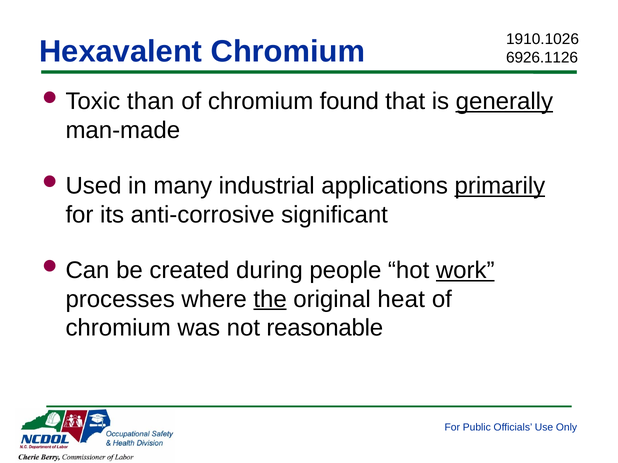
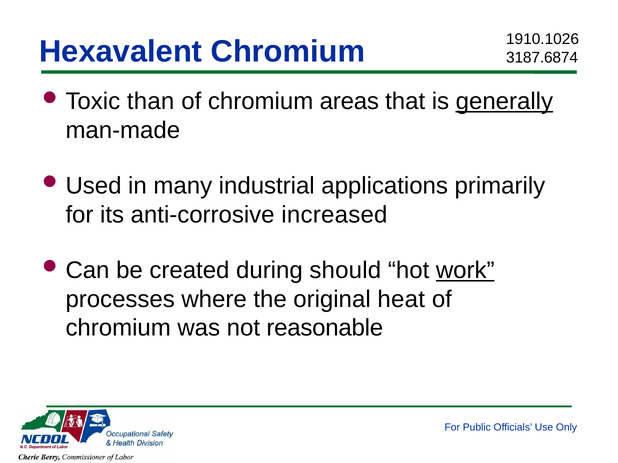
6926.1126: 6926.1126 -> 3187.6874 (542, 58)
found: found -> areas (349, 102)
primarily underline: present -> none (500, 186)
significant: significant -> increased (334, 215)
people: people -> should (345, 271)
the underline: present -> none (270, 299)
